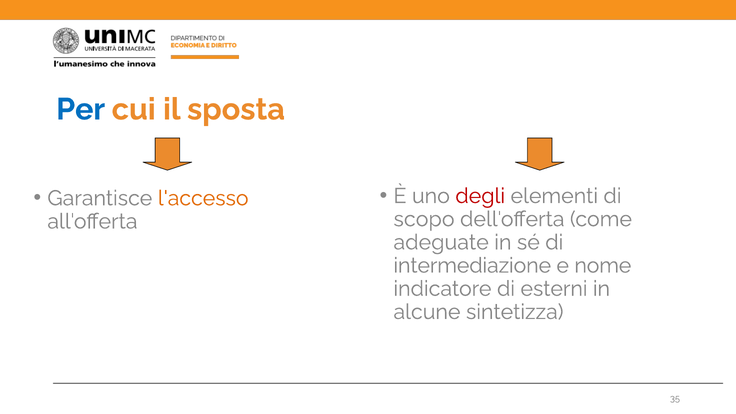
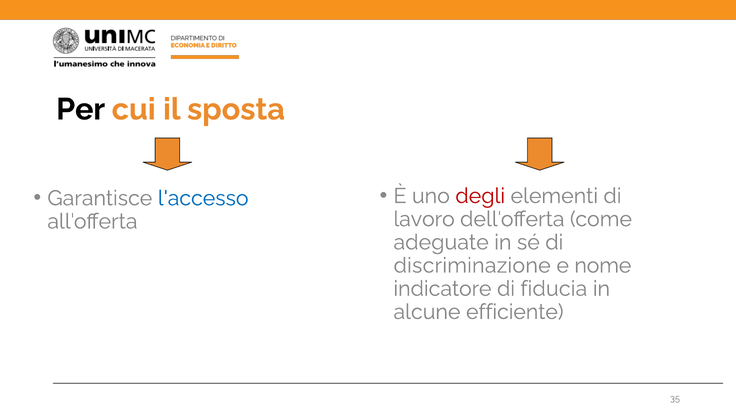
Per colour: blue -> black (81, 109)
l'accesso colour: orange -> blue (203, 198)
scopo: scopo -> lavoro (424, 219)
intermediazione: intermediazione -> discriminazione (472, 266)
esterni: esterni -> fiducia (554, 289)
sintetizza: sintetizza -> efficiente (515, 312)
